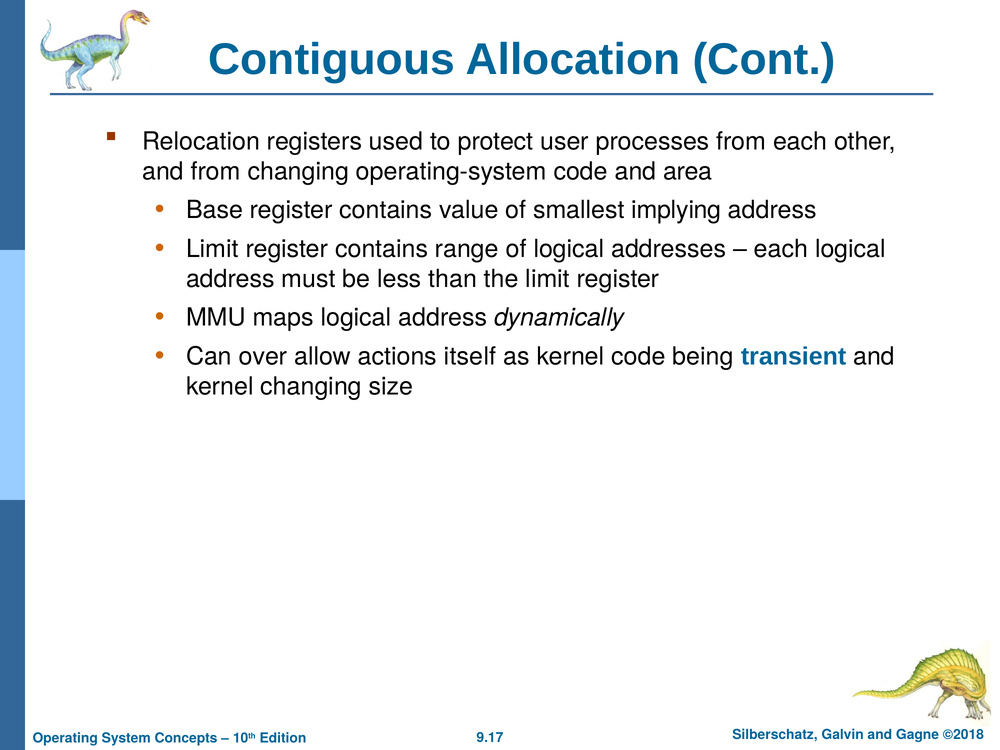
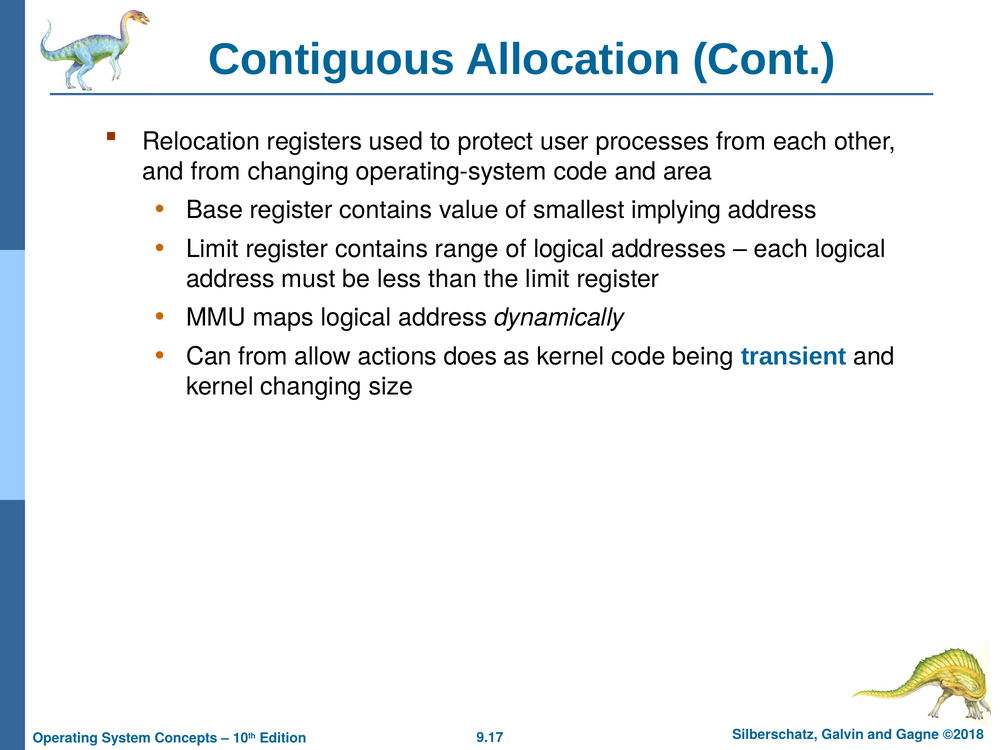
Can over: over -> from (263, 356)
itself: itself -> does (470, 356)
